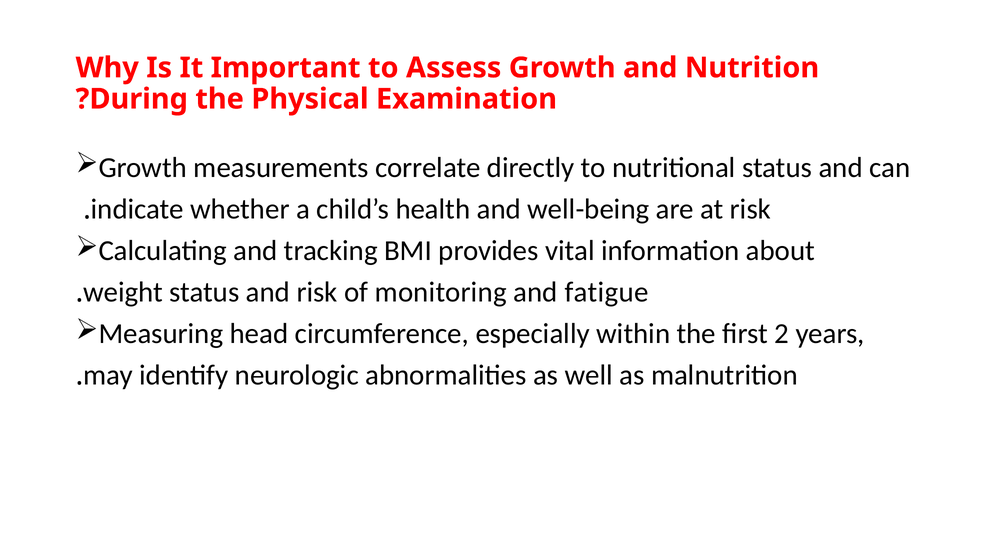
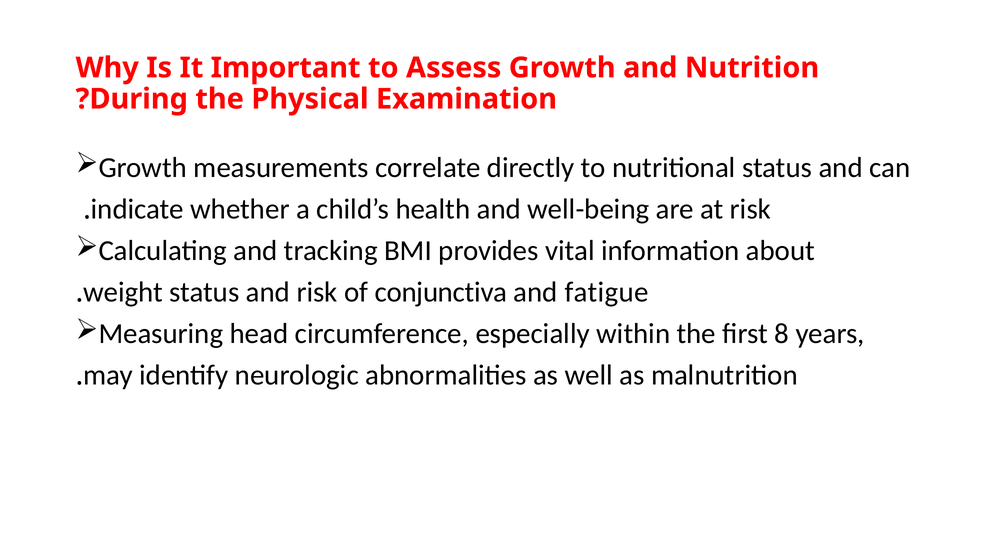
monitoring: monitoring -> conjunctiva (441, 292)
2: 2 -> 8 (782, 334)
